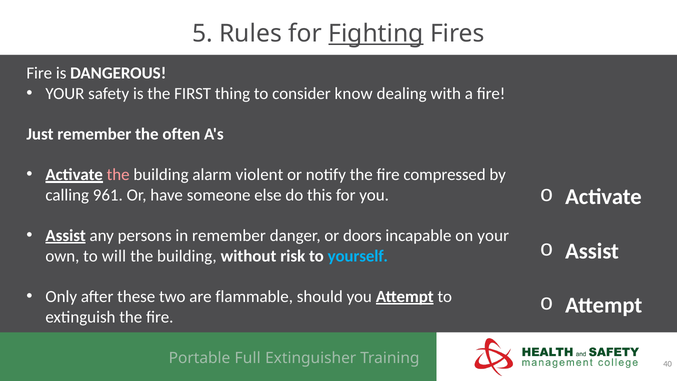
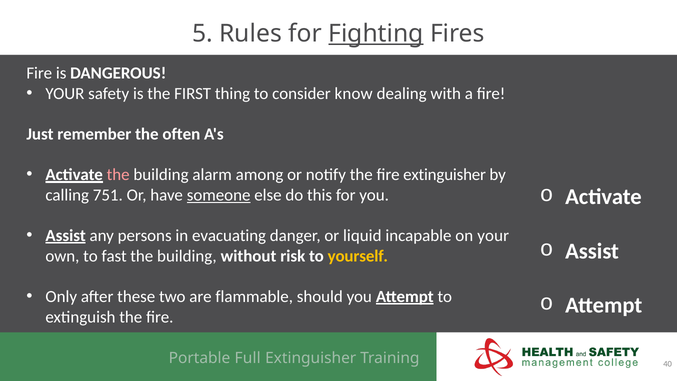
violent: violent -> among (260, 175)
fire compressed: compressed -> extinguisher (445, 175)
961: 961 -> 751 (108, 195)
someone underline: none -> present (219, 195)
in remember: remember -> evacuating (229, 236)
doors: doors -> liquid (362, 236)
will: will -> fast (114, 256)
yourself colour: light blue -> yellow (358, 256)
